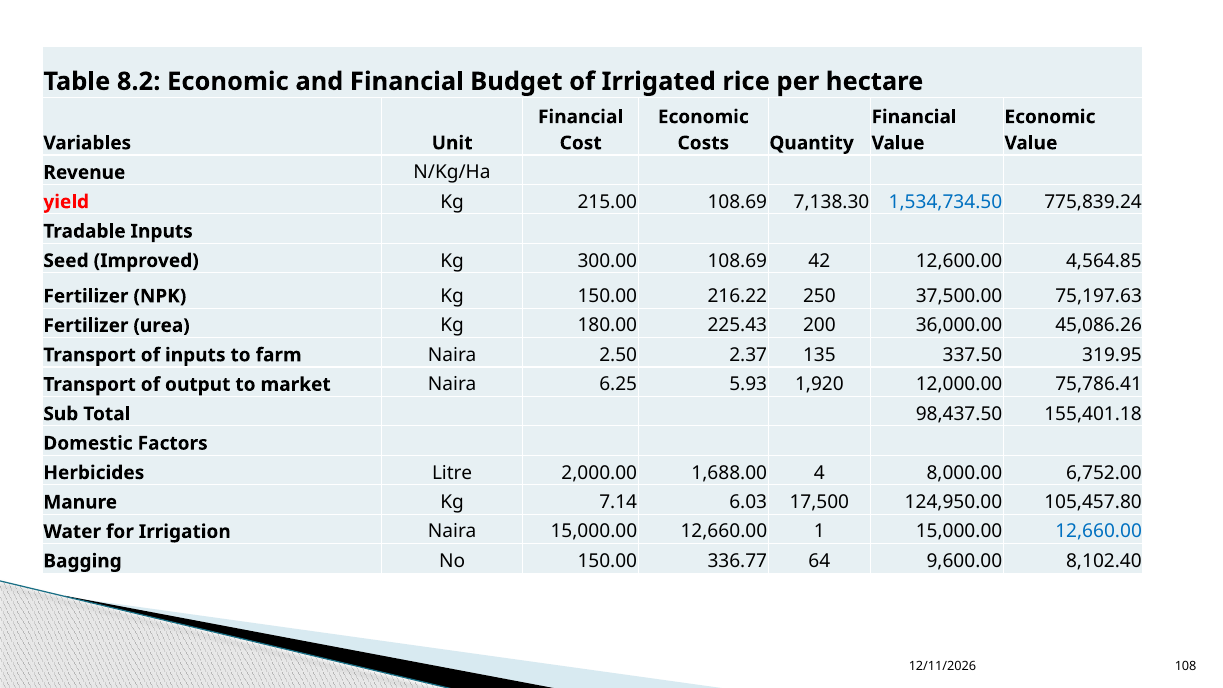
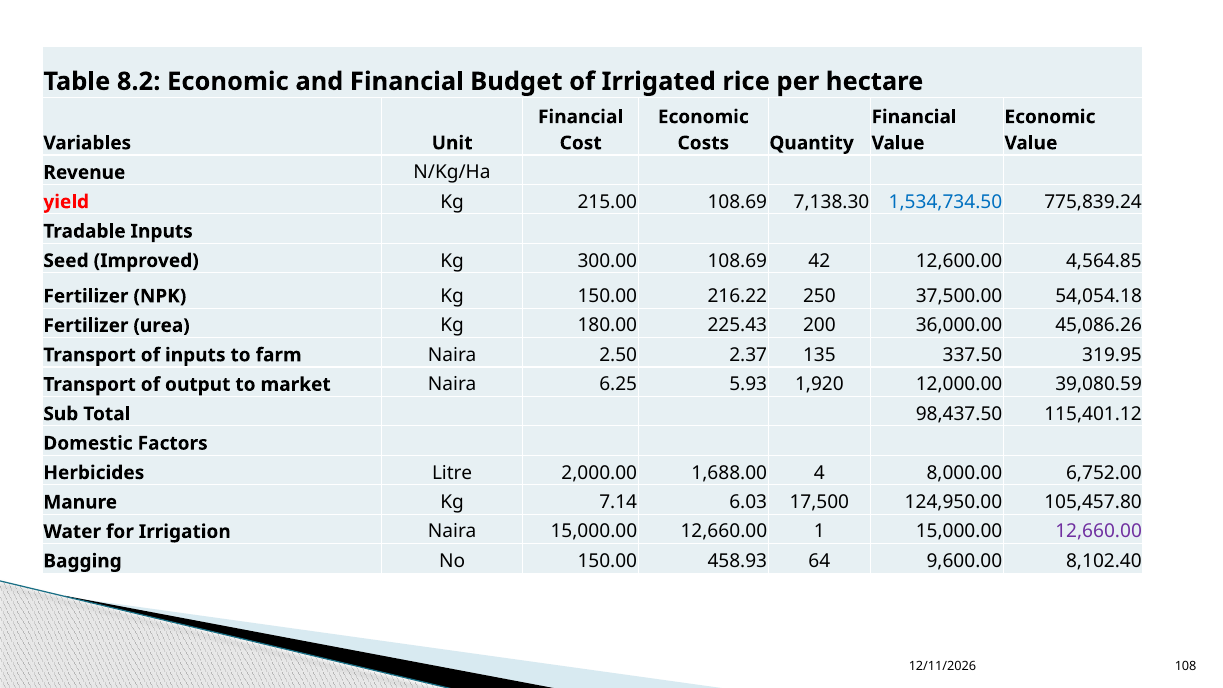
75,197.63: 75,197.63 -> 54,054.18 (1099, 296)
75,786.41: 75,786.41 -> 39,080.59 (1099, 384)
155,401.18: 155,401.18 -> 115,401.12 (1093, 414)
12,660.00 colour: blue -> purple (1099, 532)
336.77: 336.77 -> 458.93 (737, 561)
